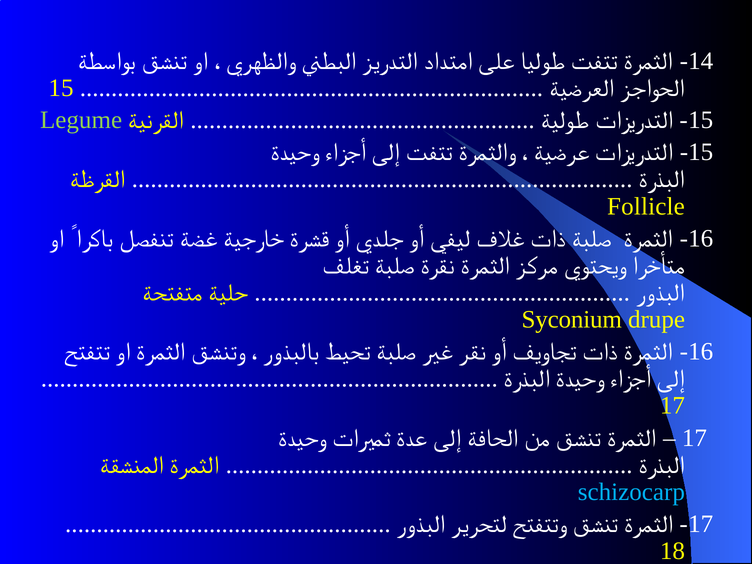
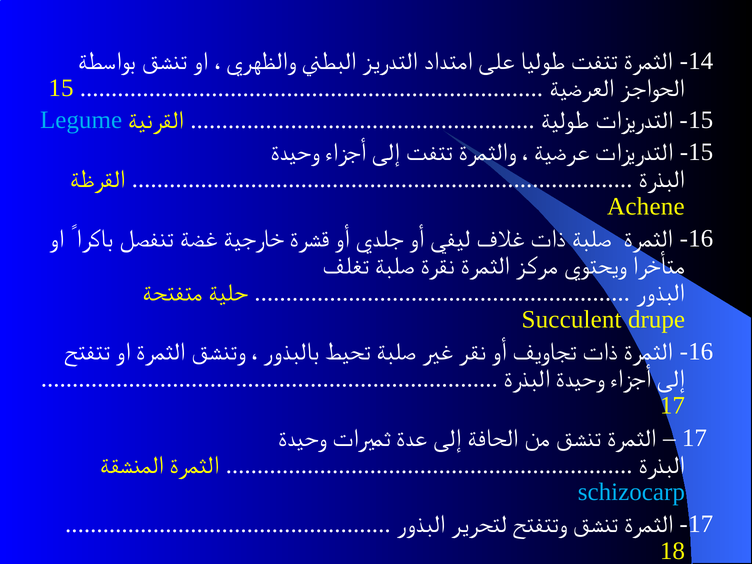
Legume colour: light green -> light blue (81, 120)
Follicle: Follicle -> Achene (646, 206)
Syconium: Syconium -> Succulent (572, 319)
